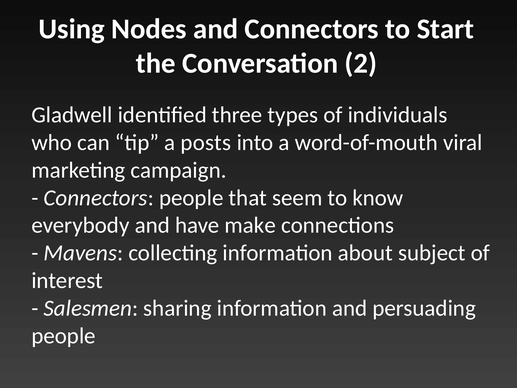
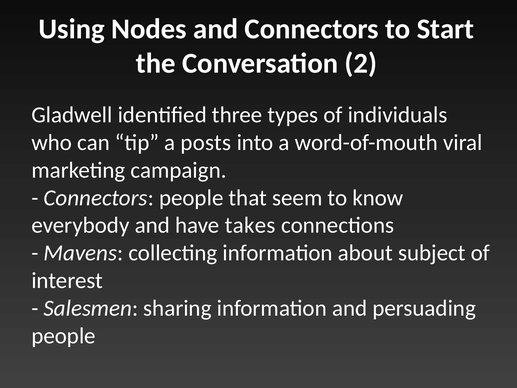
make: make -> takes (250, 225)
